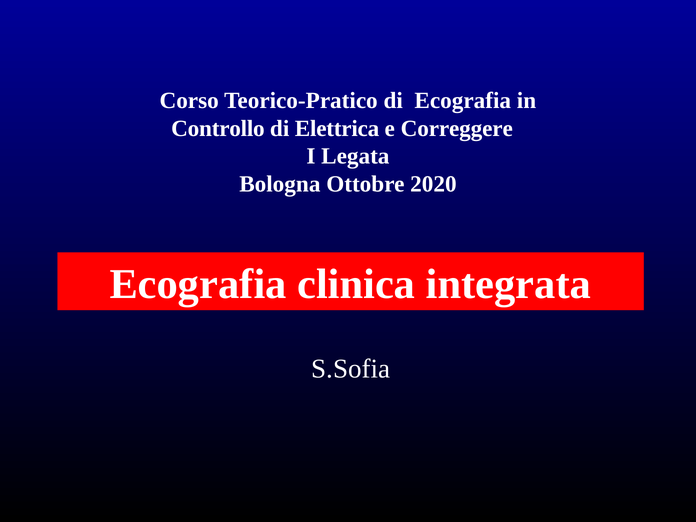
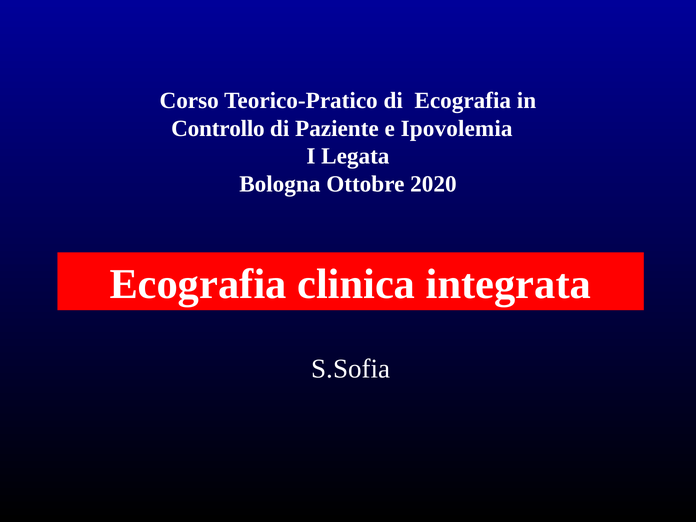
Elettrica: Elettrica -> Paziente (337, 128)
Correggere: Correggere -> Ipovolemia (457, 128)
